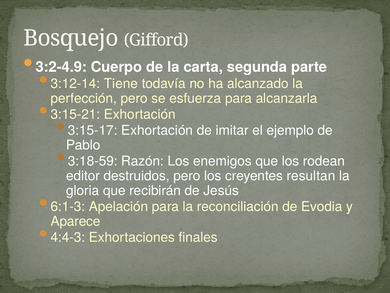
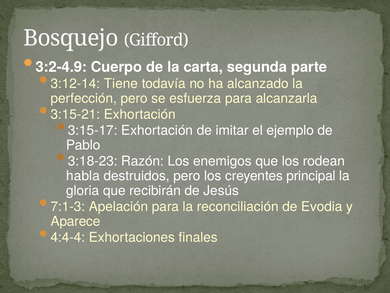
3:18-59: 3:18-59 -> 3:18-23 (93, 161)
editor: editor -> habla (83, 176)
resultan: resultan -> principal (311, 176)
6:1-3: 6:1-3 -> 7:1-3 (68, 206)
4:4-3: 4:4-3 -> 4:4-4 (68, 237)
